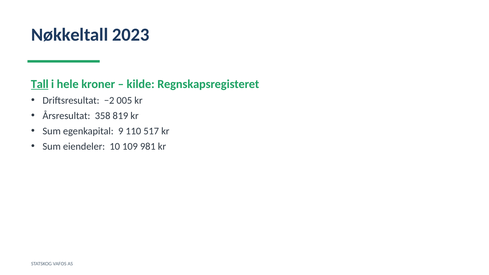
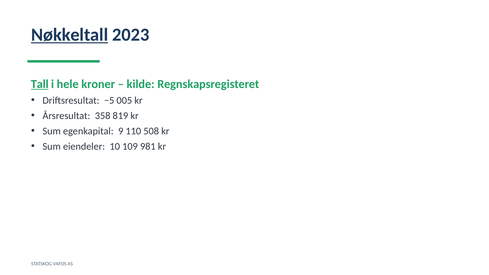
Nøkkeltall underline: none -> present (70, 35)
−2: −2 -> −5 (109, 101)
517: 517 -> 508 (151, 131)
